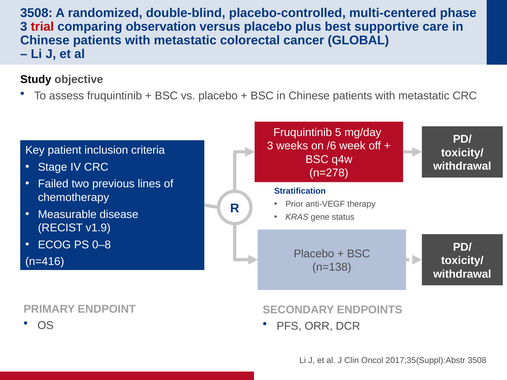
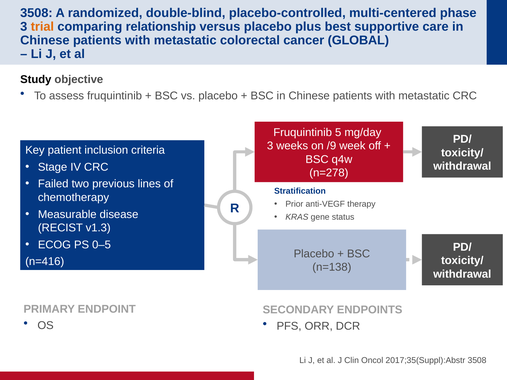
trial colour: red -> orange (42, 27)
observation: observation -> relationship (161, 27)
/6: /6 -> /9 (331, 146)
v1.9: v1.9 -> v1.3 (98, 228)
0–8: 0–8 -> 0–5 (101, 245)
